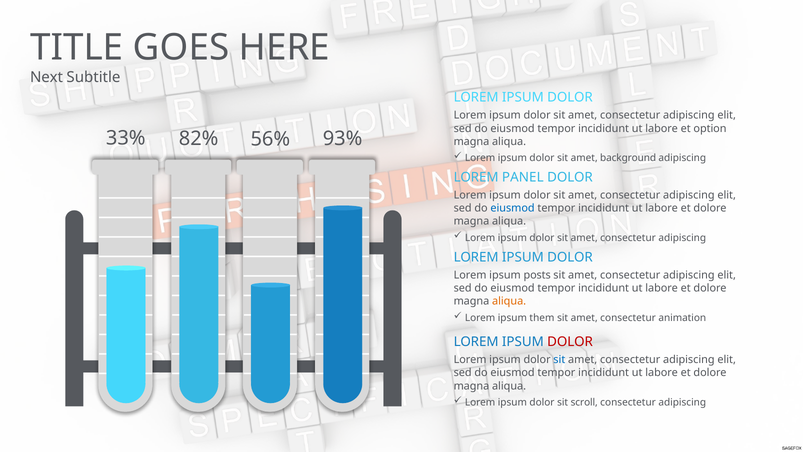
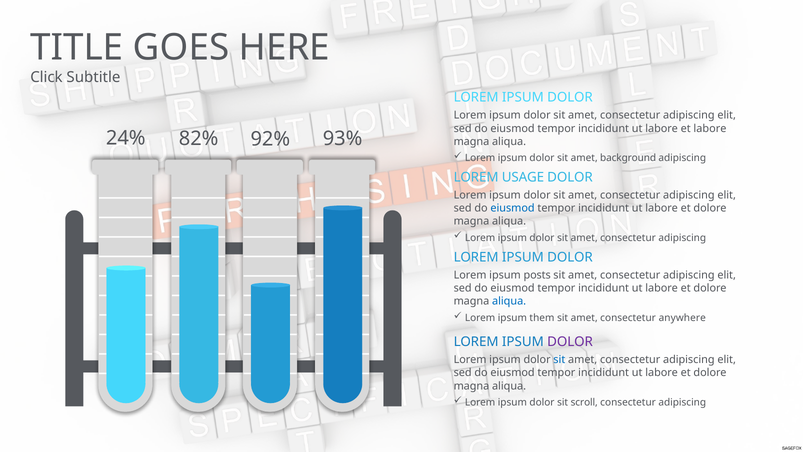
Next: Next -> Click (46, 77)
et option: option -> labore (710, 128)
33%: 33% -> 24% (126, 138)
56%: 56% -> 92% (270, 139)
PANEL: PANEL -> USAGE (523, 177)
aliqua colour: orange -> blue (509, 301)
animation: animation -> anywhere (682, 318)
DOLOR colour: red -> purple (570, 342)
